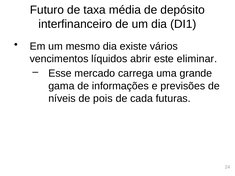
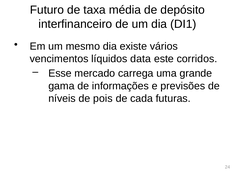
abrir: abrir -> data (141, 59)
eliminar: eliminar -> corridos (197, 59)
